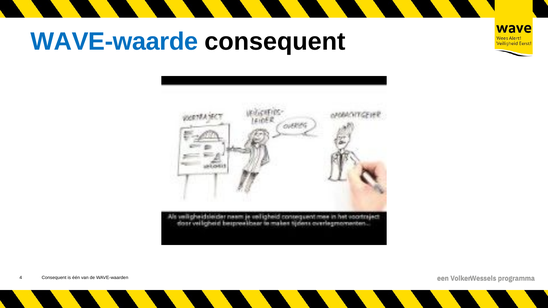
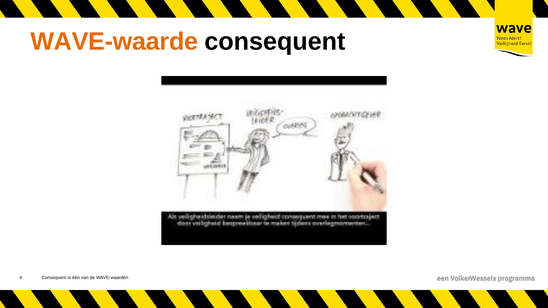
WAVE-waarde colour: blue -> orange (114, 42)
